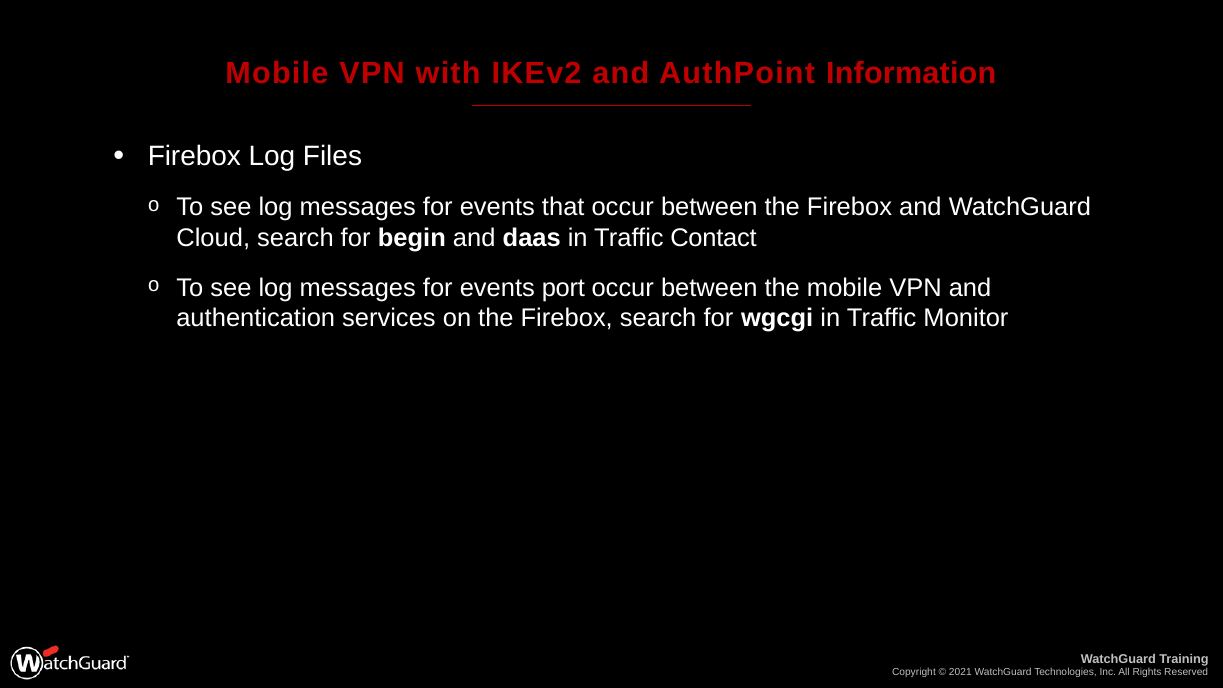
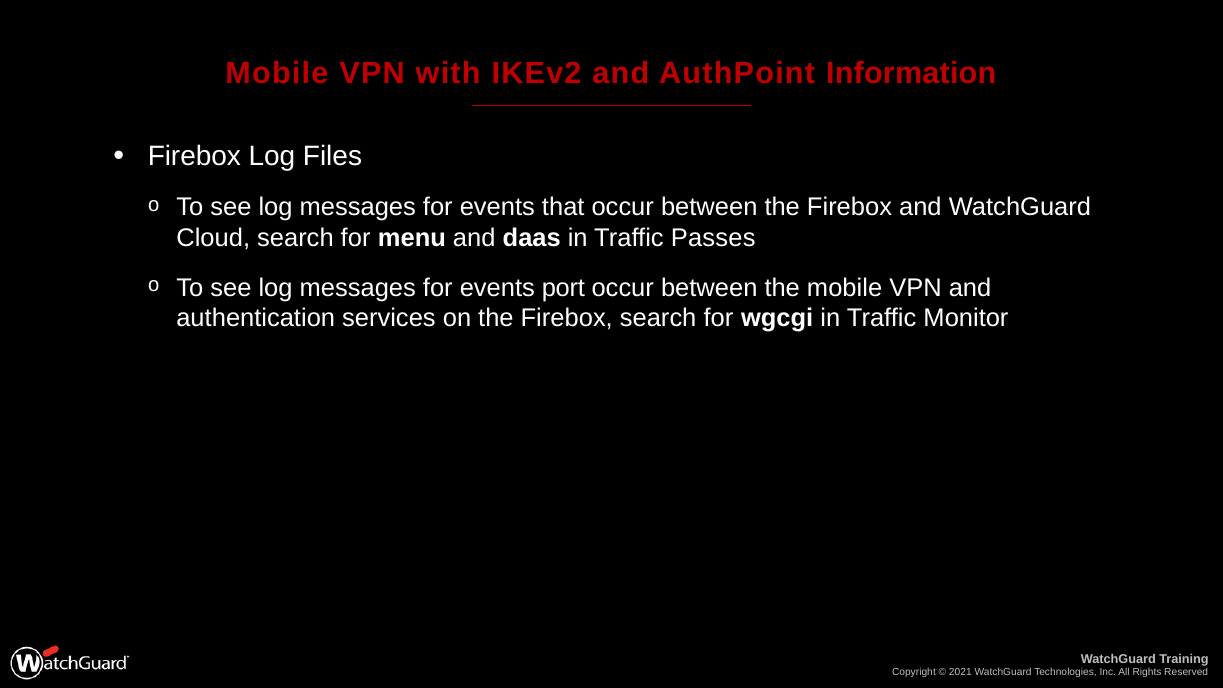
begin: begin -> menu (412, 238)
Contact: Contact -> Passes (713, 238)
